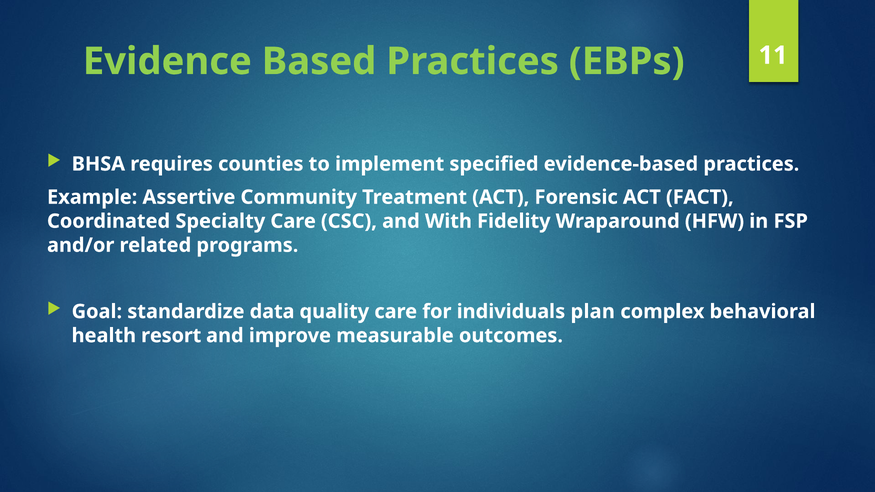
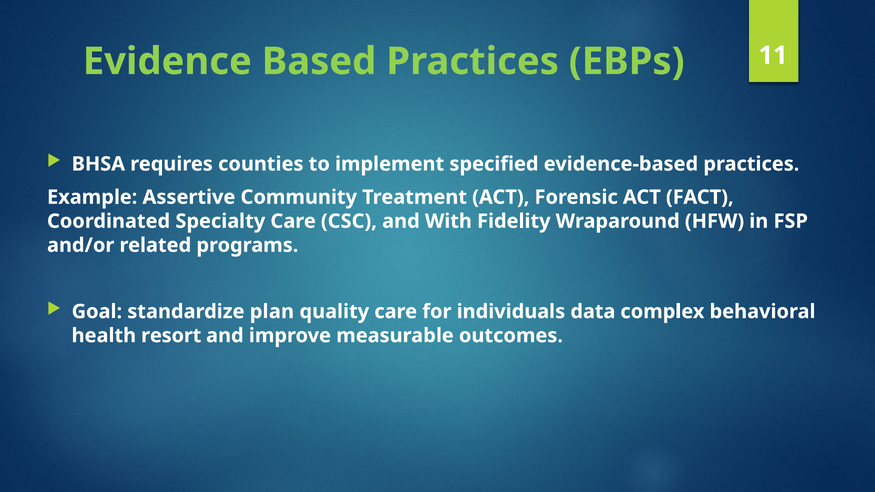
data: data -> plan (272, 312)
plan: plan -> data (593, 312)
